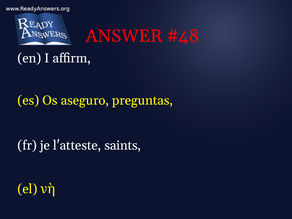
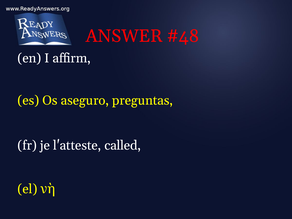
saints: saints -> called (123, 145)
